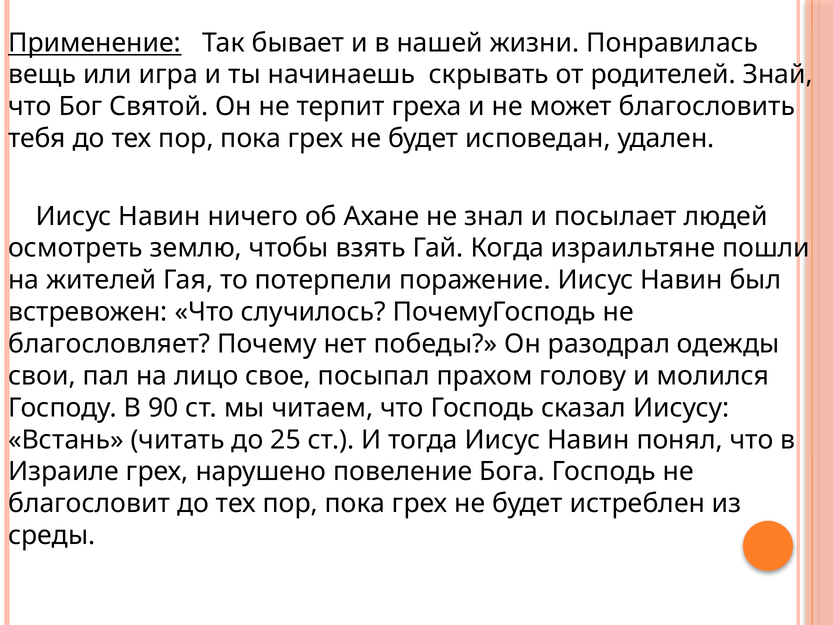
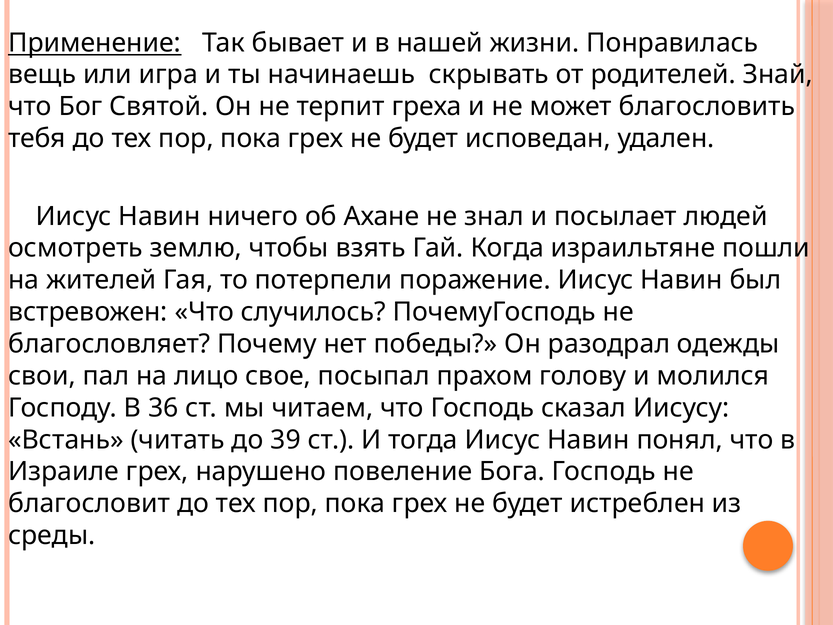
90: 90 -> 36 (163, 408)
25: 25 -> 39 (286, 440)
